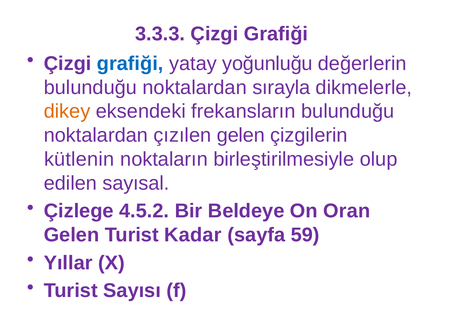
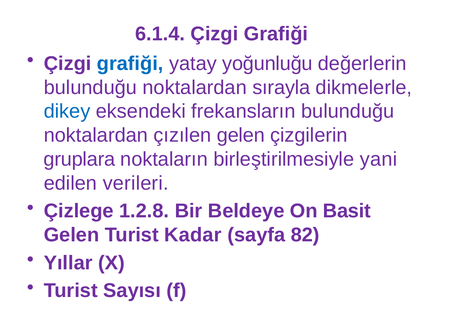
3.3.3: 3.3.3 -> 6.1.4 (160, 34)
dikey colour: orange -> blue (67, 112)
kütlenin: kütlenin -> gruplara (79, 160)
olup: olup -> yani (379, 160)
sayısal: sayısal -> verileri (136, 184)
4.5.2: 4.5.2 -> 1.2.8 (144, 211)
Oran: Oran -> Basit (347, 211)
59: 59 -> 82 (305, 235)
